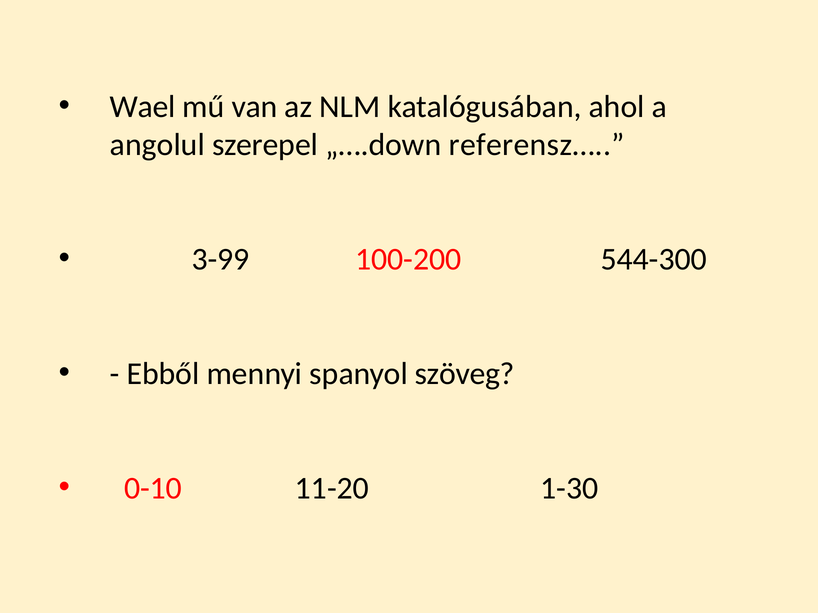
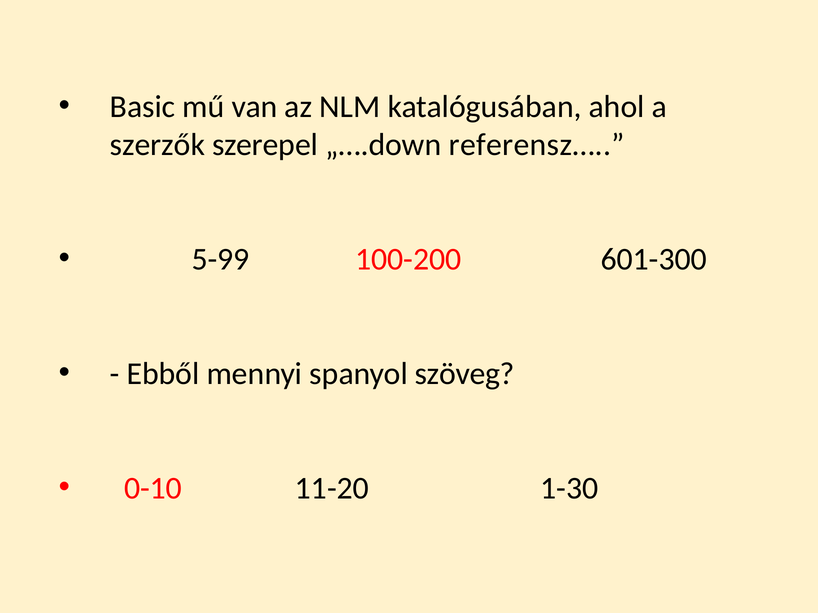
Wael: Wael -> Basic (143, 107)
angolul: angolul -> szerzők (157, 145)
3-99: 3-99 -> 5-99 (221, 259)
544-300: 544-300 -> 601-300 (654, 259)
